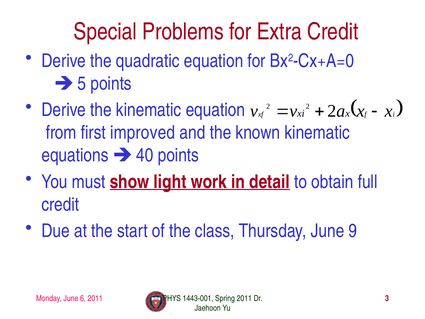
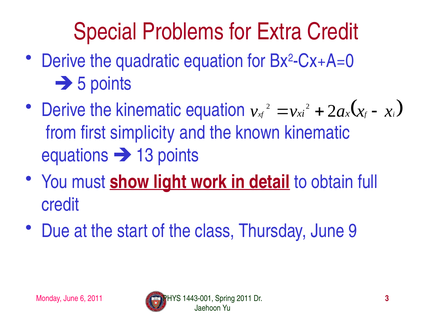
improved: improved -> simplicity (143, 133)
40: 40 -> 13 (145, 155)
